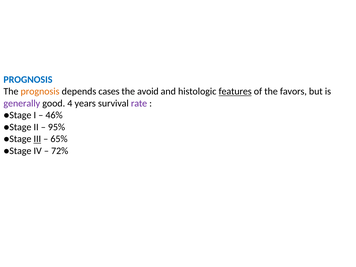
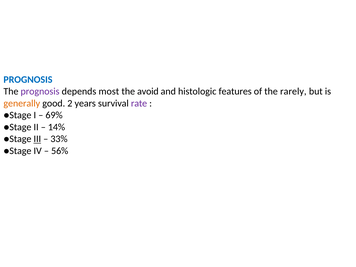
prognosis colour: orange -> purple (40, 91)
cases: cases -> most (109, 91)
features underline: present -> none (235, 91)
favors: favors -> rarely (293, 91)
generally colour: purple -> orange (22, 103)
4: 4 -> 2 (70, 103)
46%: 46% -> 69% (54, 115)
95%: 95% -> 14% (57, 127)
65%: 65% -> 33% (59, 139)
72%: 72% -> 56% (60, 151)
